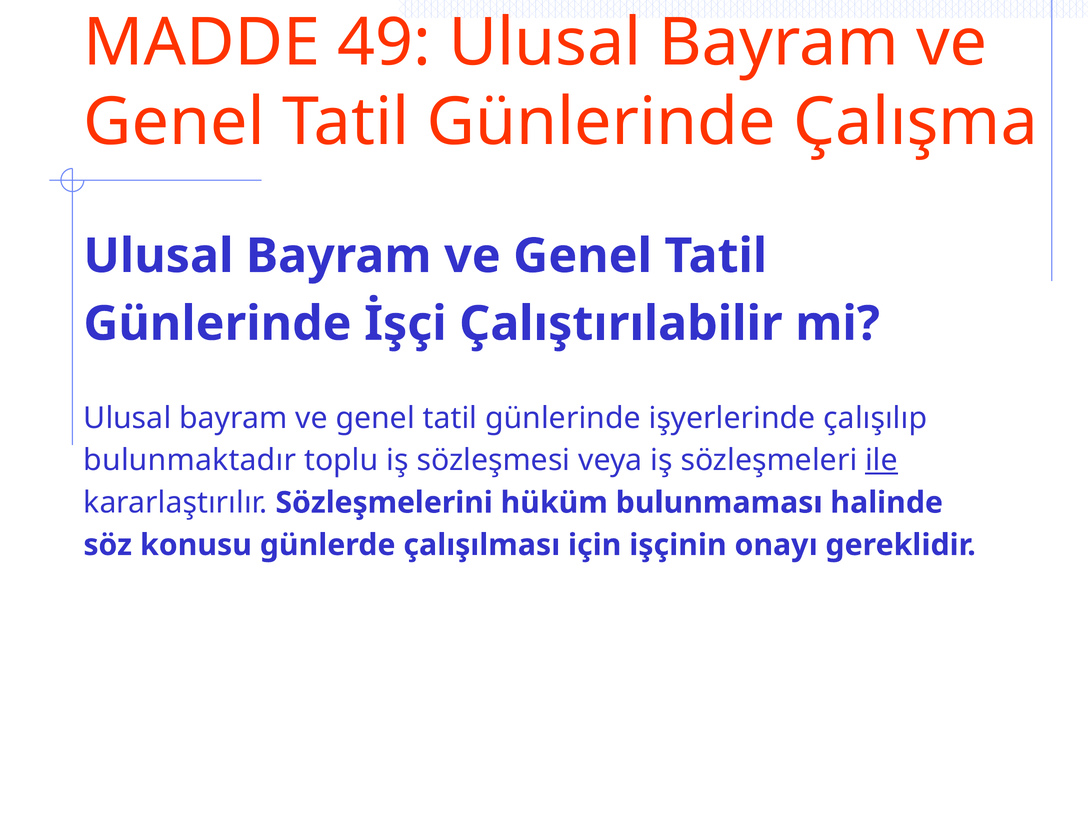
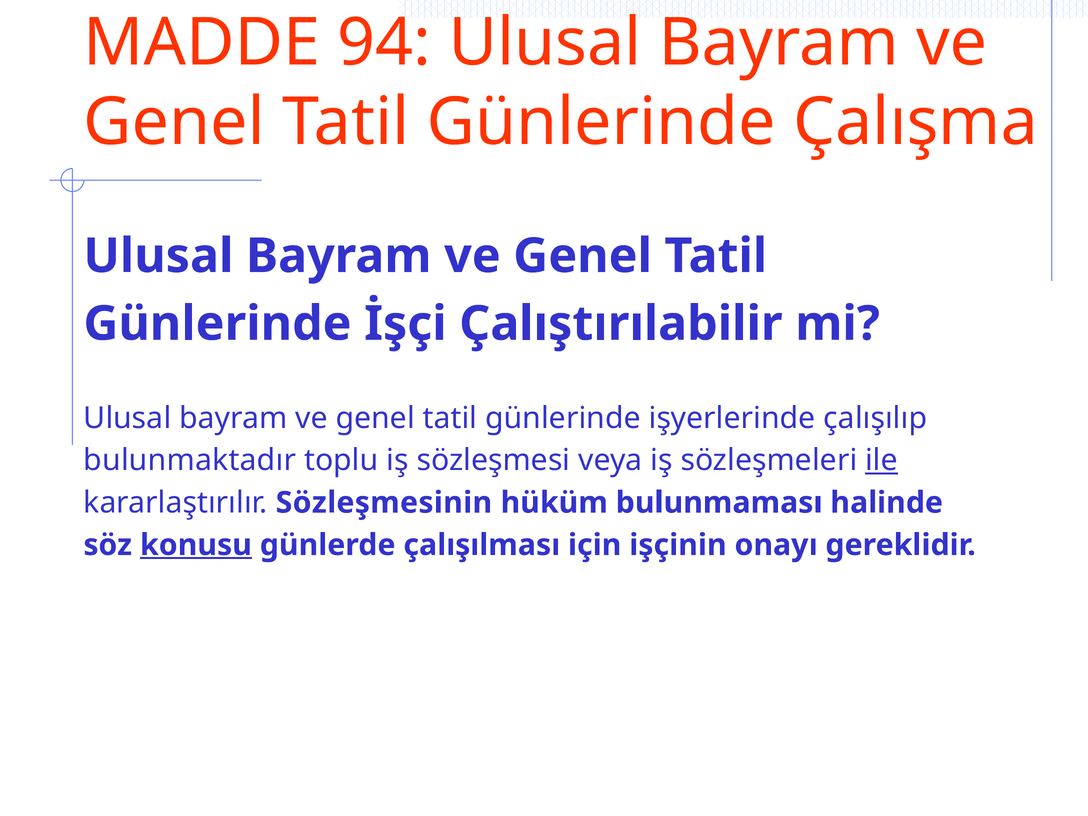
49: 49 -> 94 (384, 43)
Sözleşmelerini: Sözleşmelerini -> Sözleşmesinin (384, 503)
konusu underline: none -> present (196, 545)
